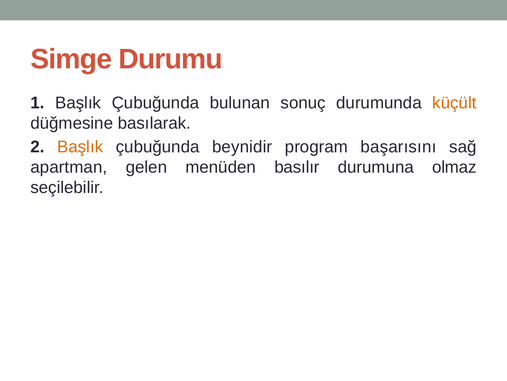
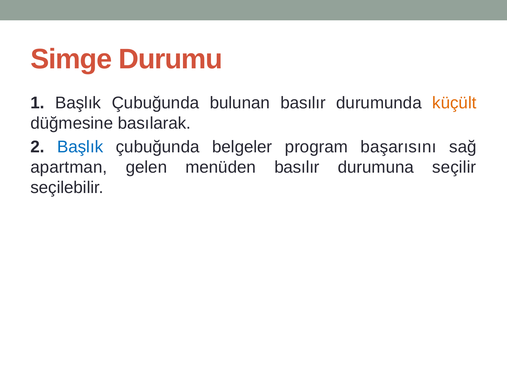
bulunan sonuç: sonuç -> basılır (303, 103)
Başlık colour: orange -> blue (80, 147)
beynidir: beynidir -> belgeler (242, 147)
olmaz: olmaz -> seçilir (454, 167)
